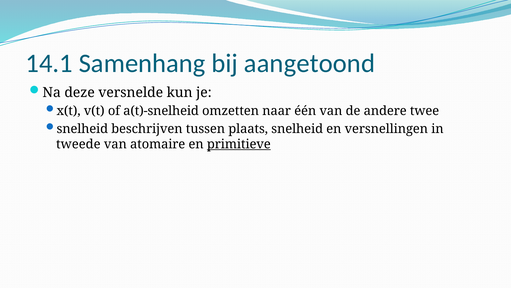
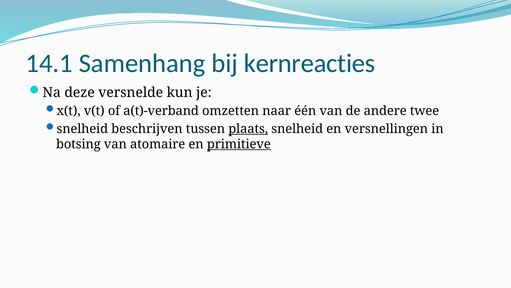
aangetoond: aangetoond -> kernreacties (310, 63)
a(t)-snelheid: a(t)-snelheid -> a(t)-verband (161, 111)
plaats underline: none -> present (248, 129)
tweede: tweede -> botsing (78, 144)
